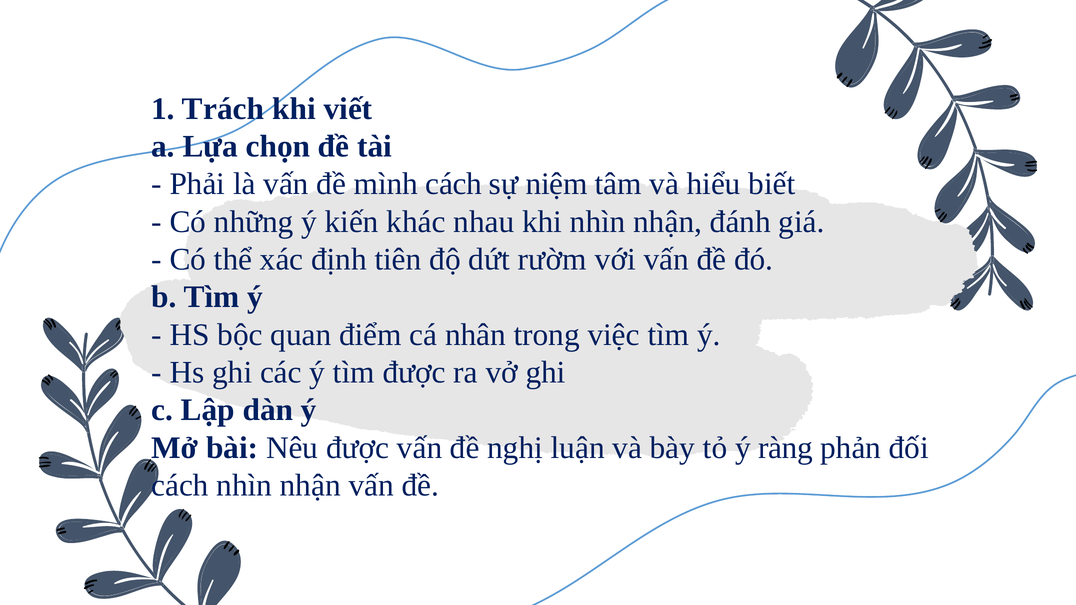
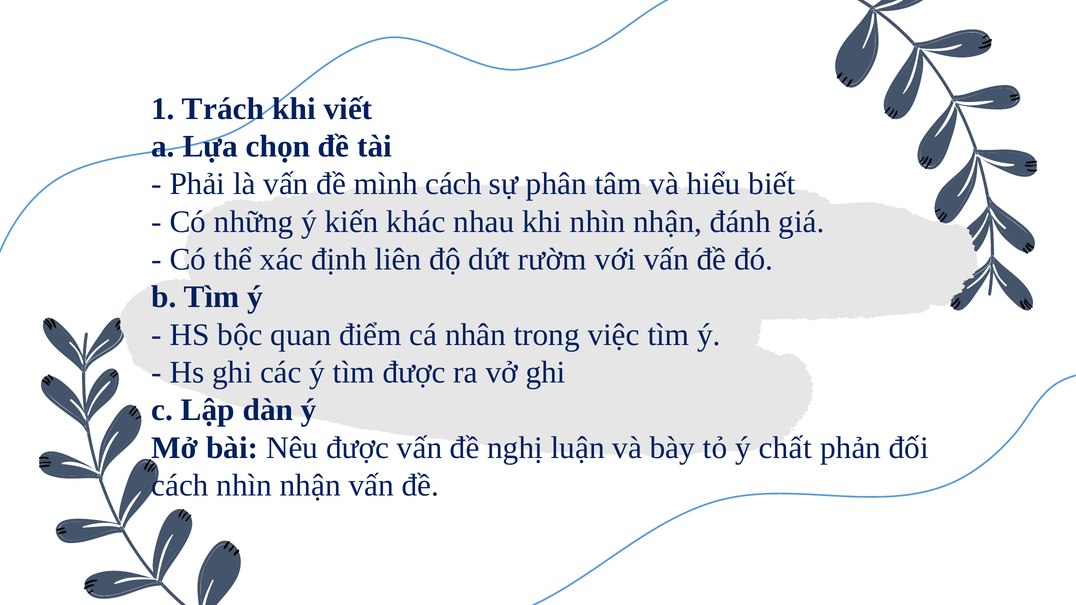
niệm: niệm -> phân (556, 184)
tiên: tiên -> liên (398, 259)
ràng: ràng -> chất (785, 448)
